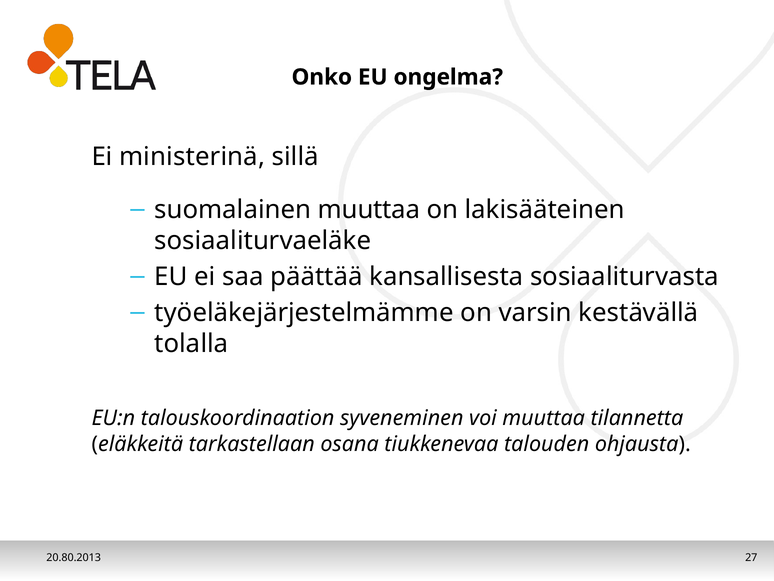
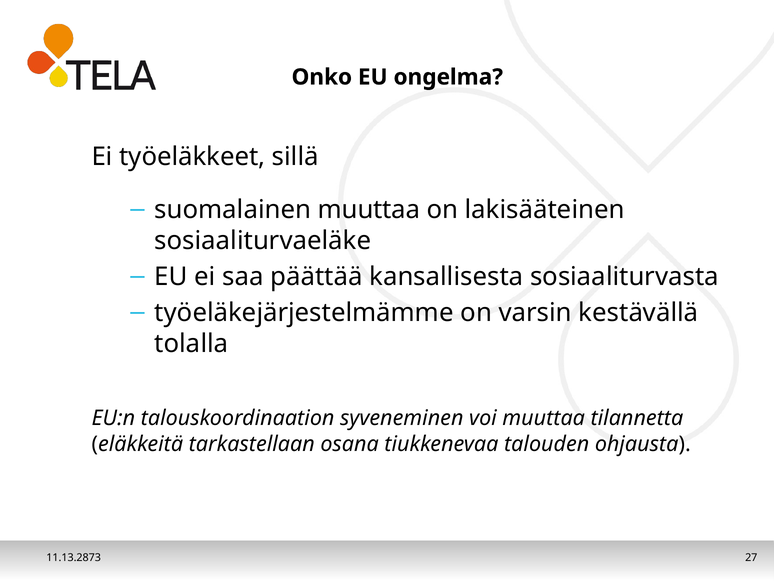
ministerinä: ministerinä -> työeläkkeet (192, 157)
20.80.2013: 20.80.2013 -> 11.13.2873 (74, 557)
